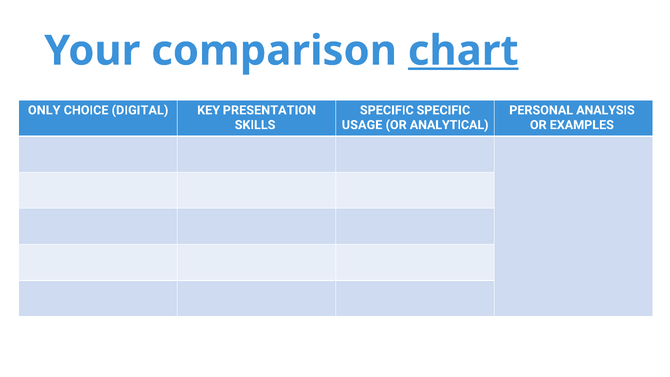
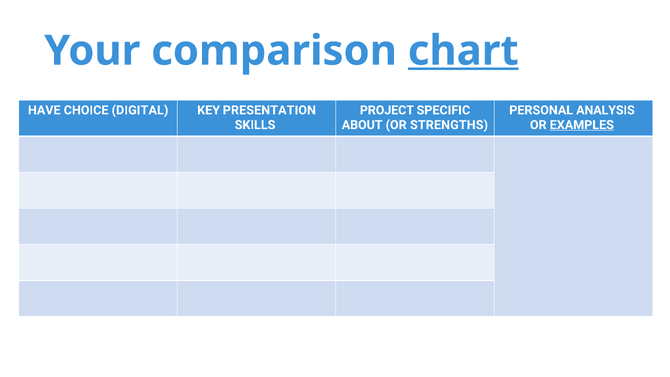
ONLY: ONLY -> HAVE (44, 110)
SPECIFIC: SPECIFIC -> PROJECT (387, 110)
USAGE: USAGE -> ABOUT (362, 125)
ANALYTICAL: ANALYTICAL -> STRENGTHS (449, 125)
EXAMPLES underline: none -> present (582, 125)
